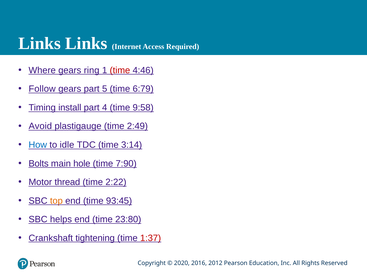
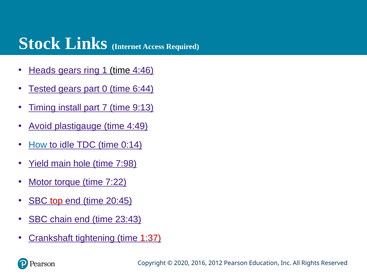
Links: Links -> Stock (40, 43)
Where: Where -> Heads (42, 70)
time colour: red -> black (120, 70)
Follow: Follow -> Tested (42, 89)
5: 5 -> 0 (105, 89)
6:79: 6:79 -> 6:44 (143, 89)
4: 4 -> 7 (105, 108)
9:58: 9:58 -> 9:13 (143, 108)
2:49: 2:49 -> 4:49 (137, 126)
3:14: 3:14 -> 0:14 (132, 145)
Bolts: Bolts -> Yield (39, 164)
7:90: 7:90 -> 7:98 (126, 164)
thread: thread -> torque (67, 182)
2:22: 2:22 -> 7:22 (116, 182)
top colour: orange -> red (56, 201)
93:45: 93:45 -> 20:45 (119, 201)
helps: helps -> chain (61, 220)
23:80: 23:80 -> 23:43 (128, 220)
